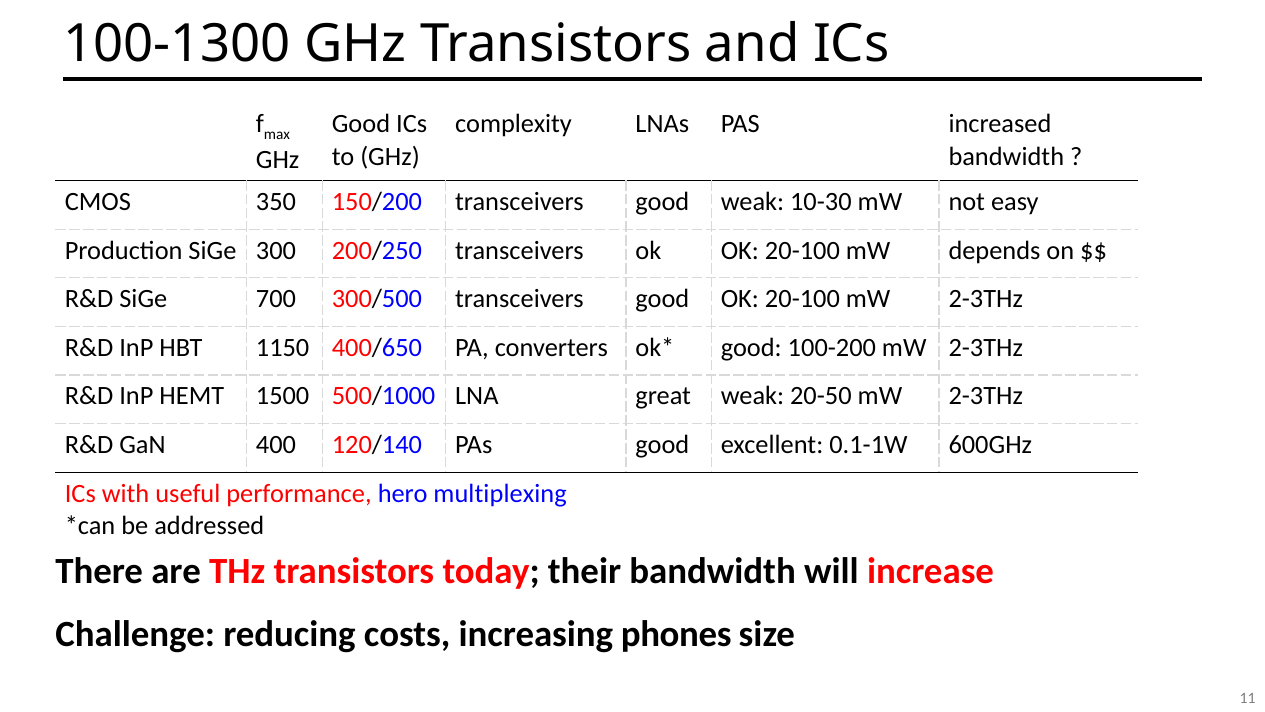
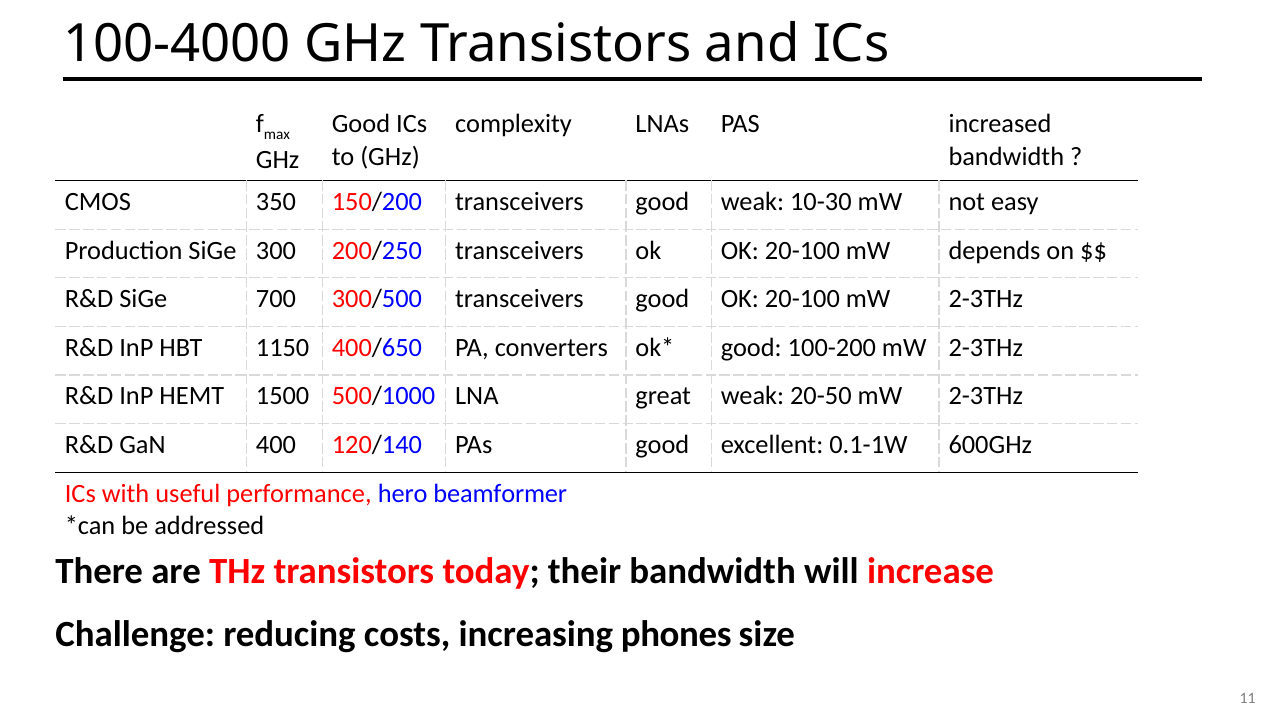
100-1300: 100-1300 -> 100-4000 (177, 44)
multiplexing: multiplexing -> beamformer (500, 493)
